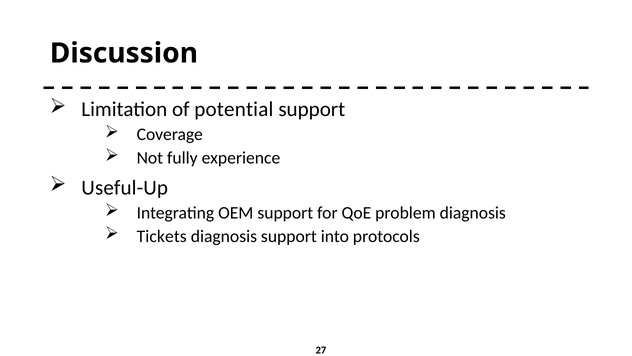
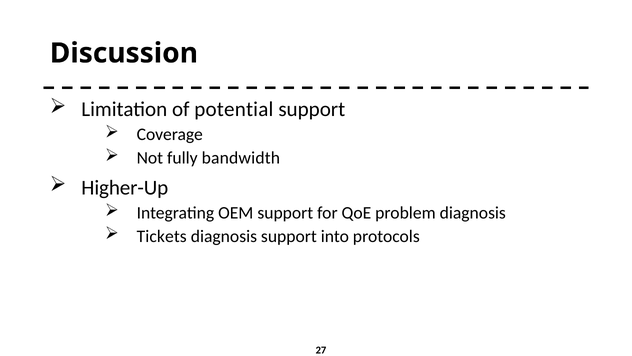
experience: experience -> bandwidth (241, 158)
Useful-Up: Useful-Up -> Higher-Up (125, 187)
